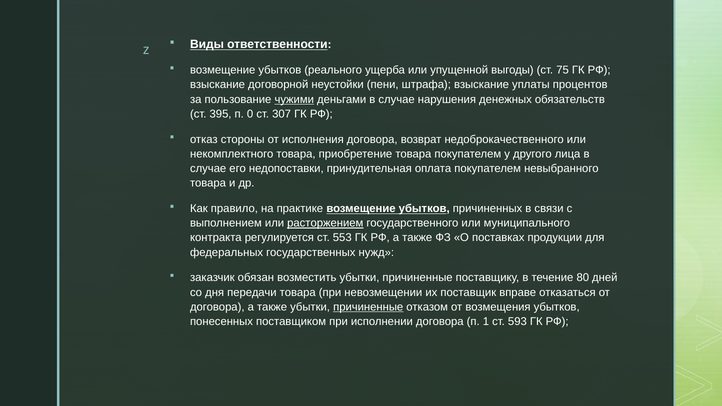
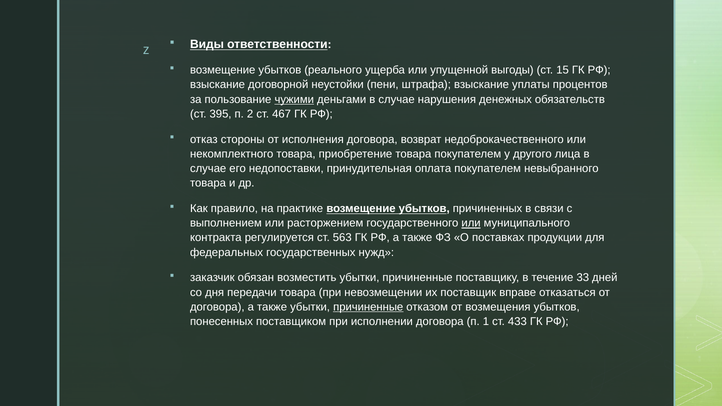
75: 75 -> 15 (563, 70)
0: 0 -> 2 (250, 114)
307: 307 -> 467 (282, 114)
расторжением underline: present -> none (325, 223)
или underline: none -> present (471, 223)
553: 553 -> 563 (342, 238)
80: 80 -> 33 (583, 278)
593: 593 -> 433 (517, 322)
